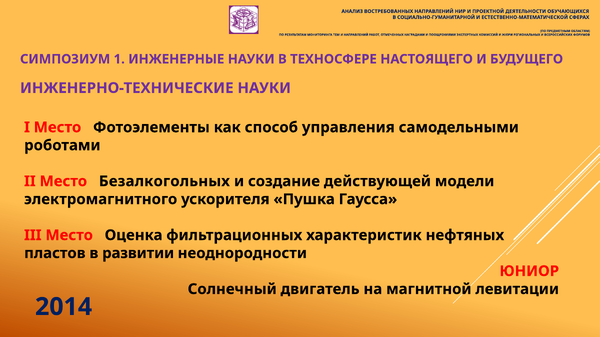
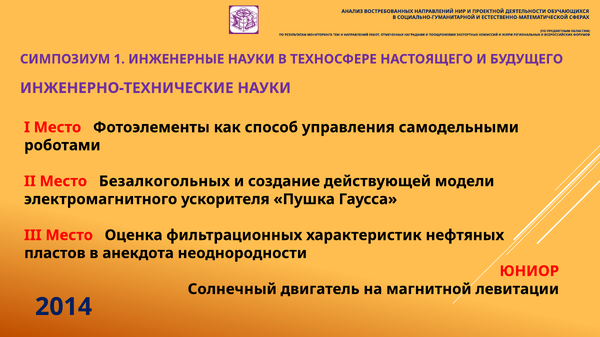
развитии: развитии -> анекдота (138, 254)
